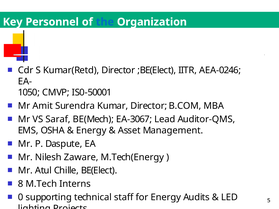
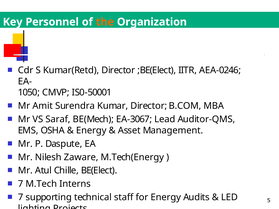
the colour: blue -> orange (105, 22)
8: 8 -> 7 (21, 184)
0: 0 -> 7 (21, 197)
